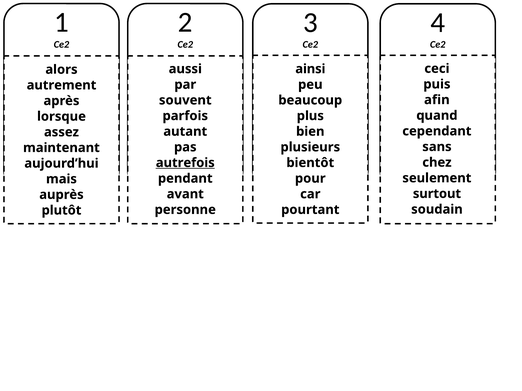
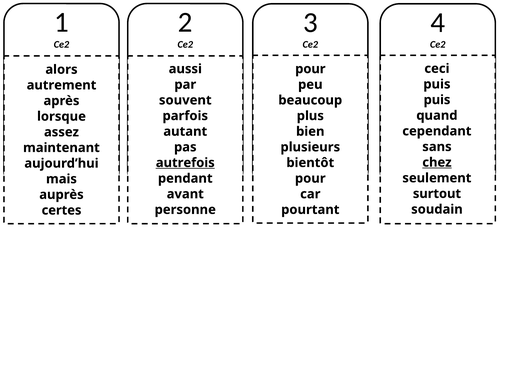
ainsi: ainsi -> pour (310, 69)
afin: afin -> puis (437, 100)
chez underline: none -> present (437, 163)
plutôt: plutôt -> certes (62, 211)
